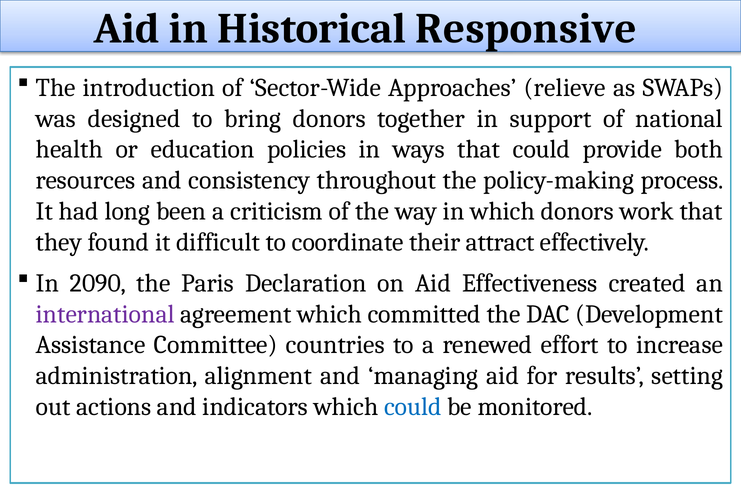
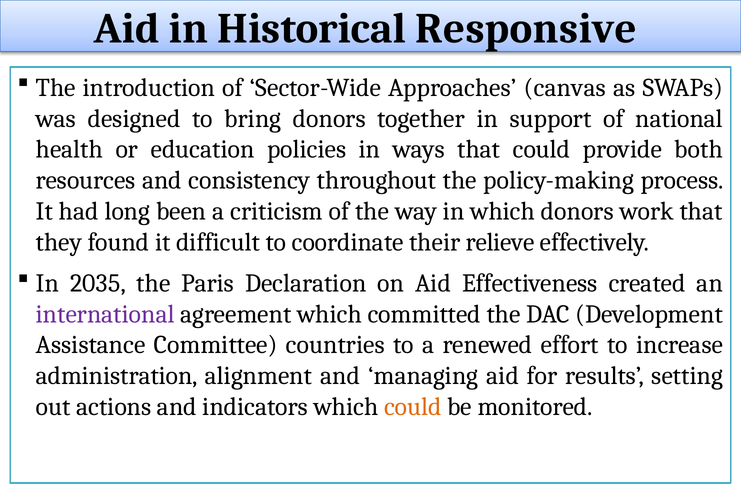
relieve: relieve -> canvas (565, 88)
attract: attract -> relieve (500, 242)
2090: 2090 -> 2035 (98, 283)
could colour: blue -> orange (413, 407)
